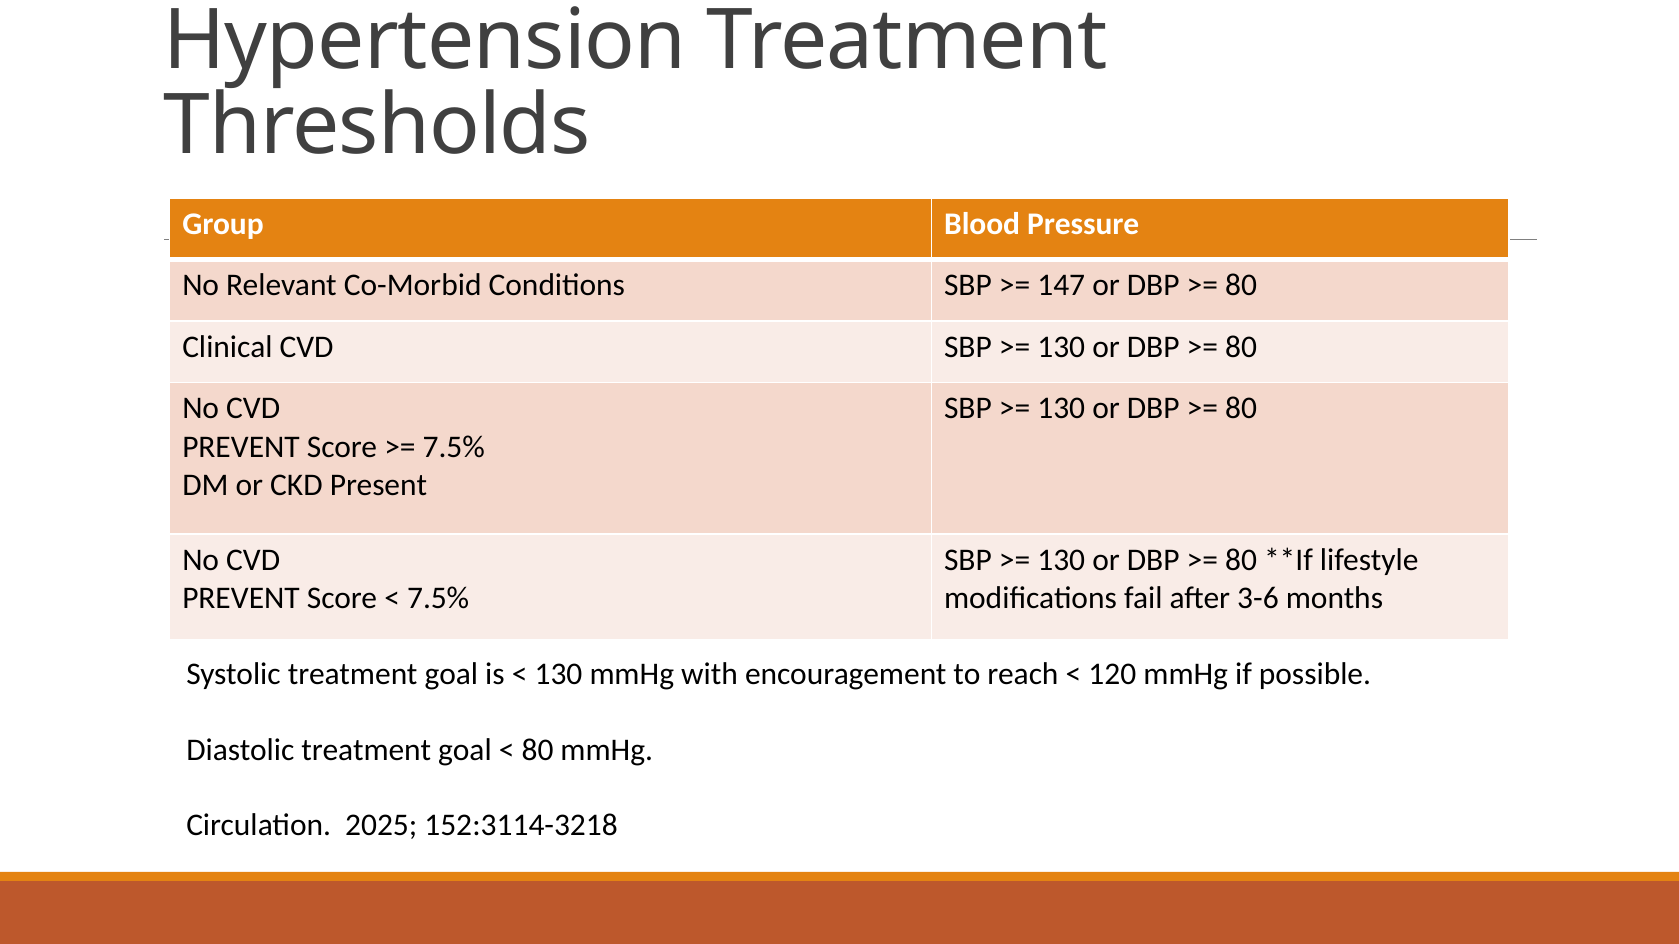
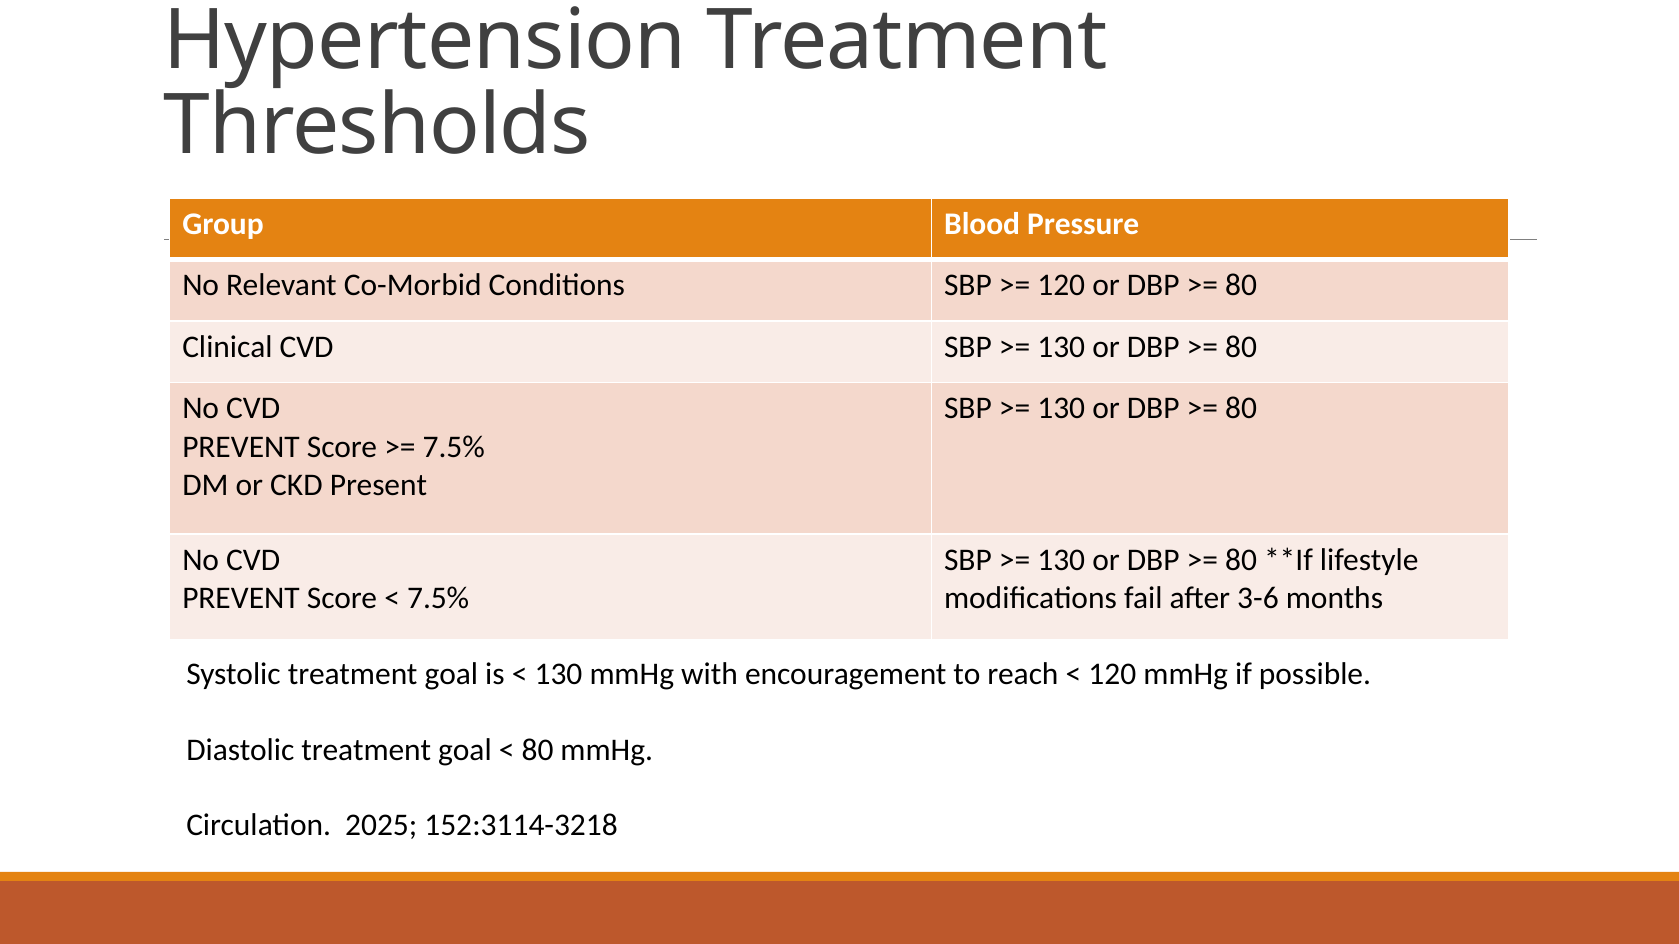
147: 147 -> 120 (1061, 286)
